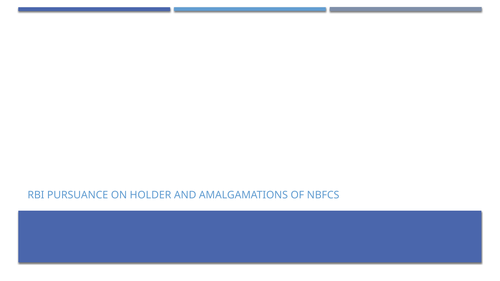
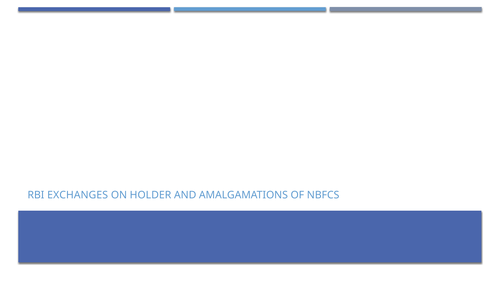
PURSUANCE: PURSUANCE -> EXCHANGES (78, 195)
